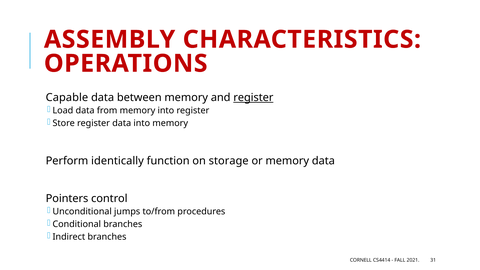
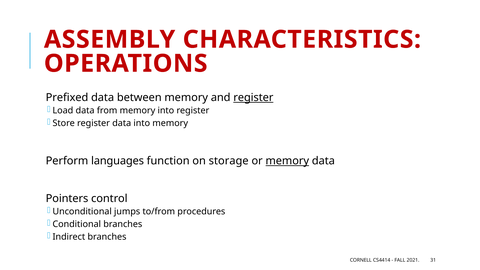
Capable: Capable -> Prefixed (67, 98)
identically: identically -> languages (118, 161)
memory underline: none -> present (287, 161)
